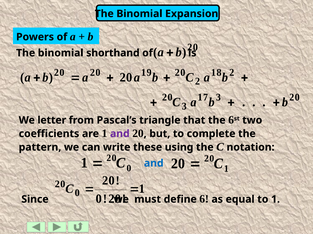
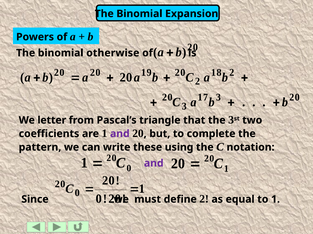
shorthand: shorthand -> otherwise (113, 53)
the 6: 6 -> 3 (231, 120)
and colour: blue -> purple (154, 164)
define 6: 6 -> 2 (204, 200)
